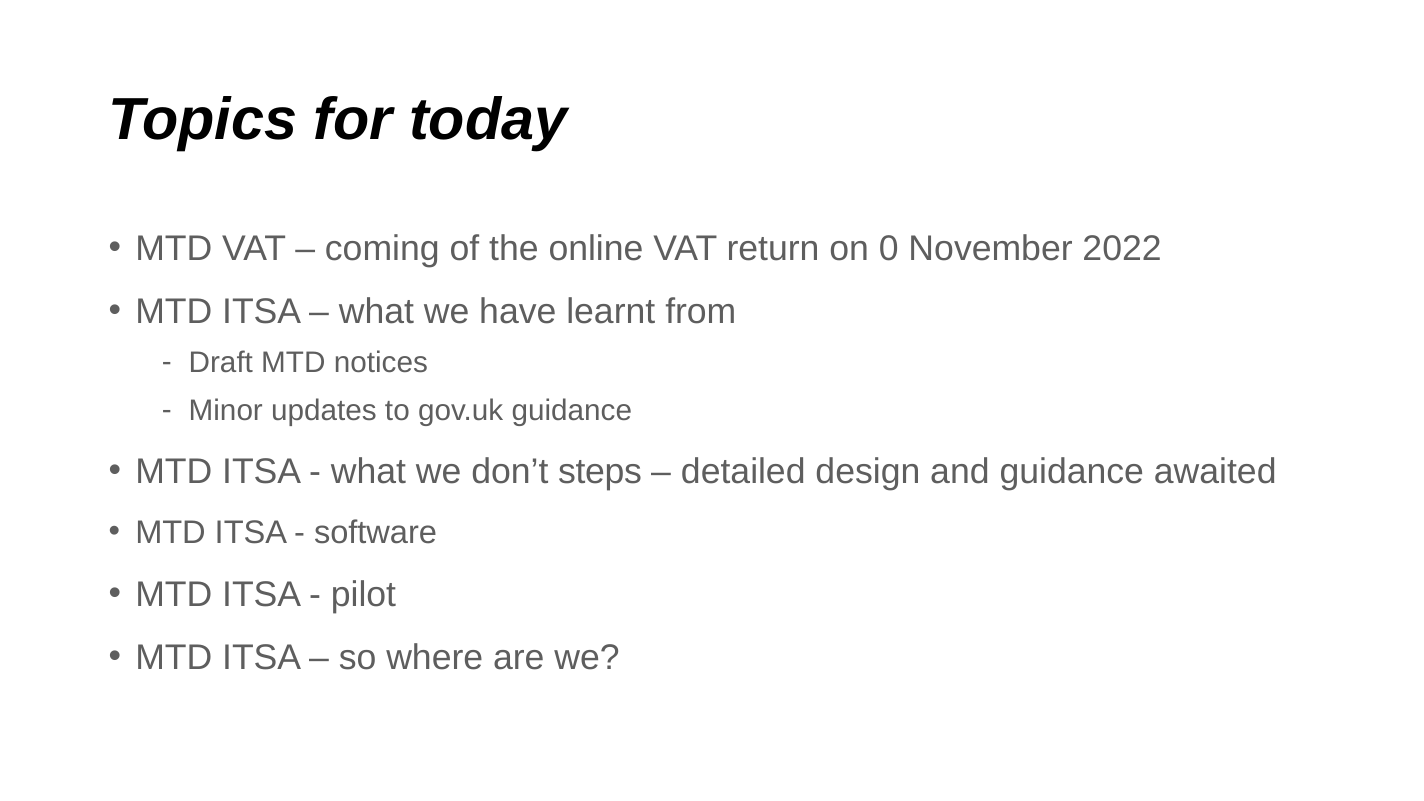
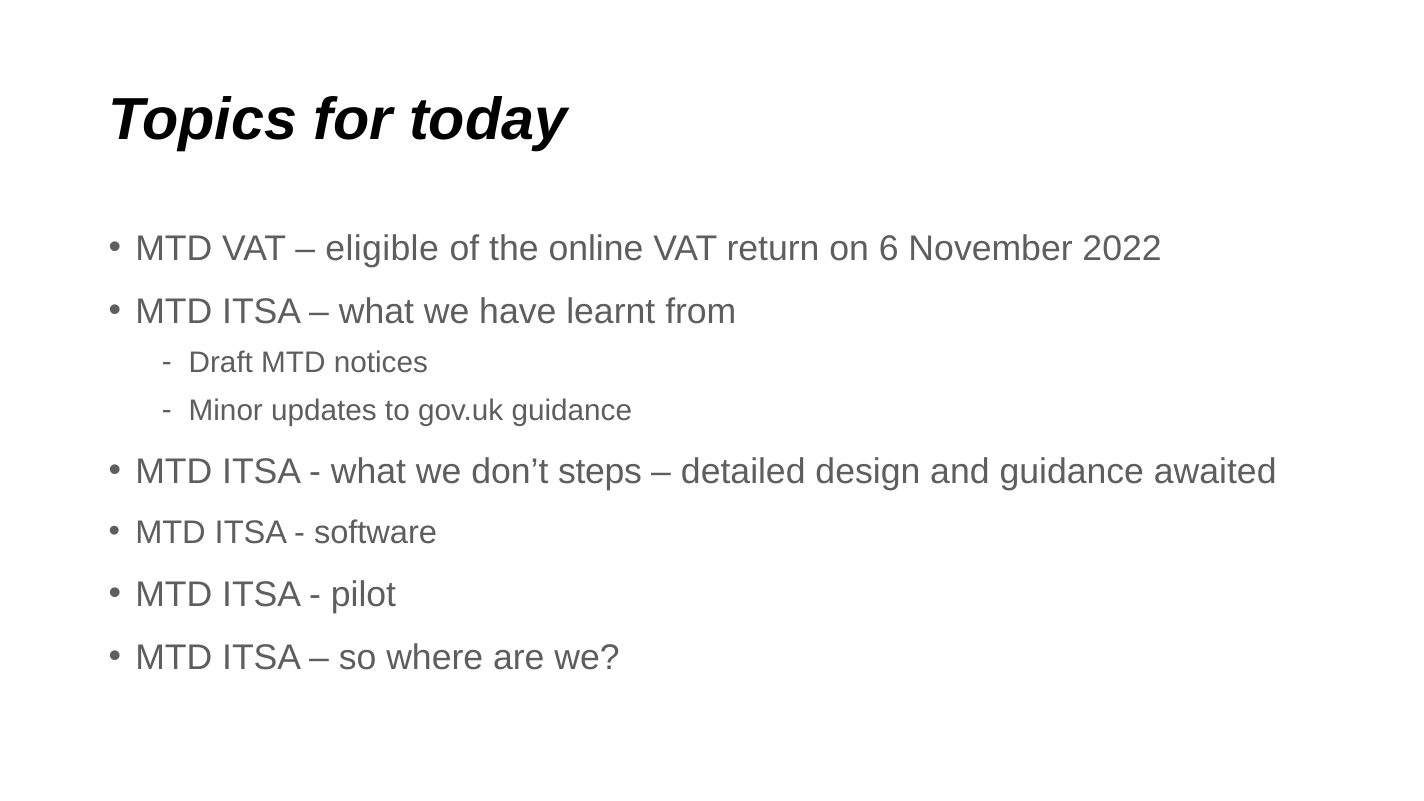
coming: coming -> eligible (382, 248)
0: 0 -> 6 (889, 248)
